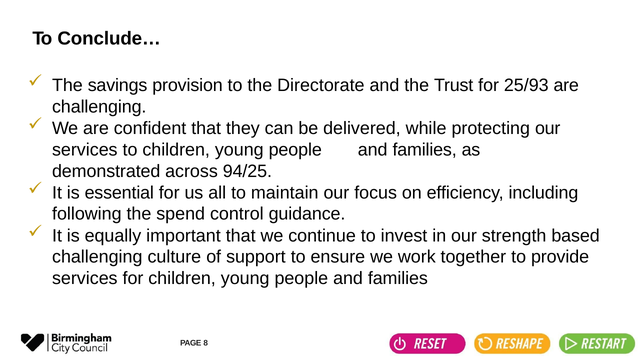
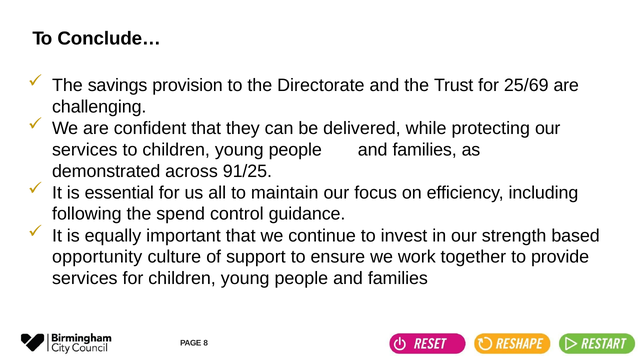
25/93: 25/93 -> 25/69 (526, 85)
94/25: 94/25 -> 91/25 (247, 171)
challenging: challenging -> opportunity (97, 257)
